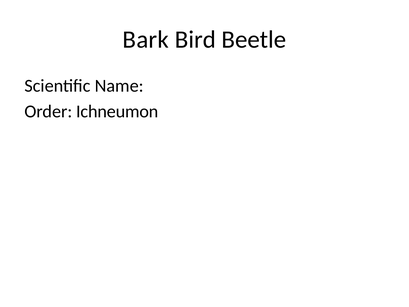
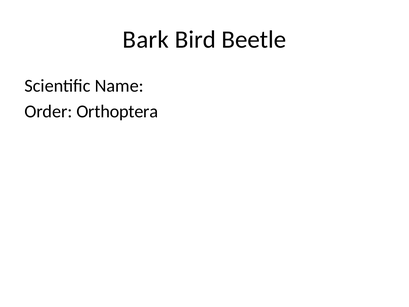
Ichneumon: Ichneumon -> Orthoptera (117, 111)
